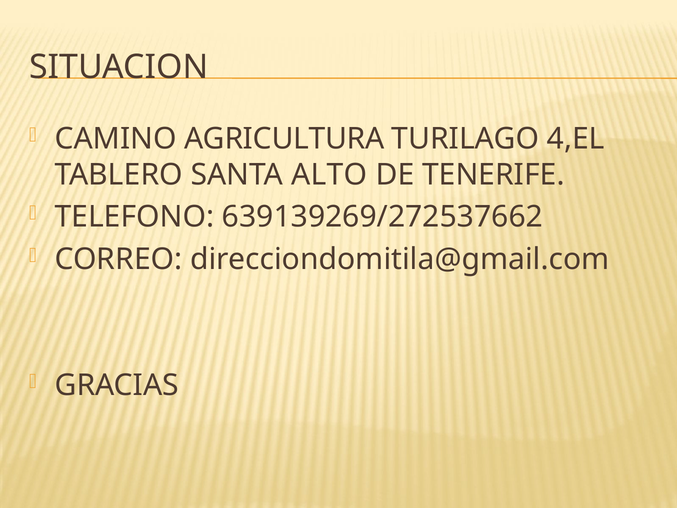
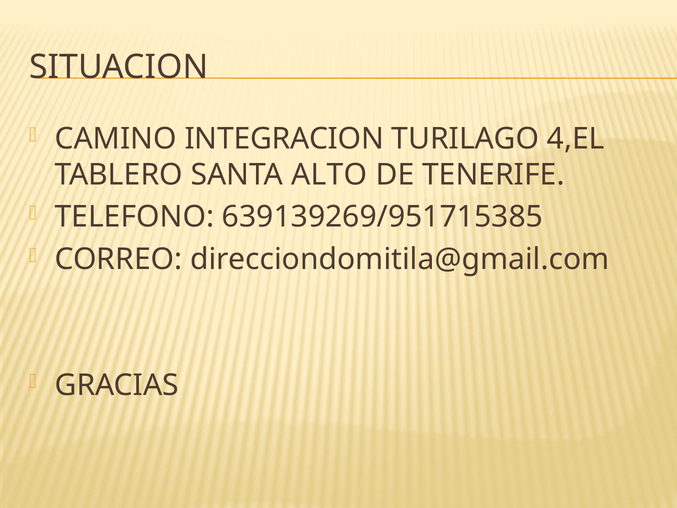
AGRICULTURA: AGRICULTURA -> INTEGRACION (284, 139)
639139269/272537662: 639139269/272537662 -> 639139269/951715385 (382, 217)
